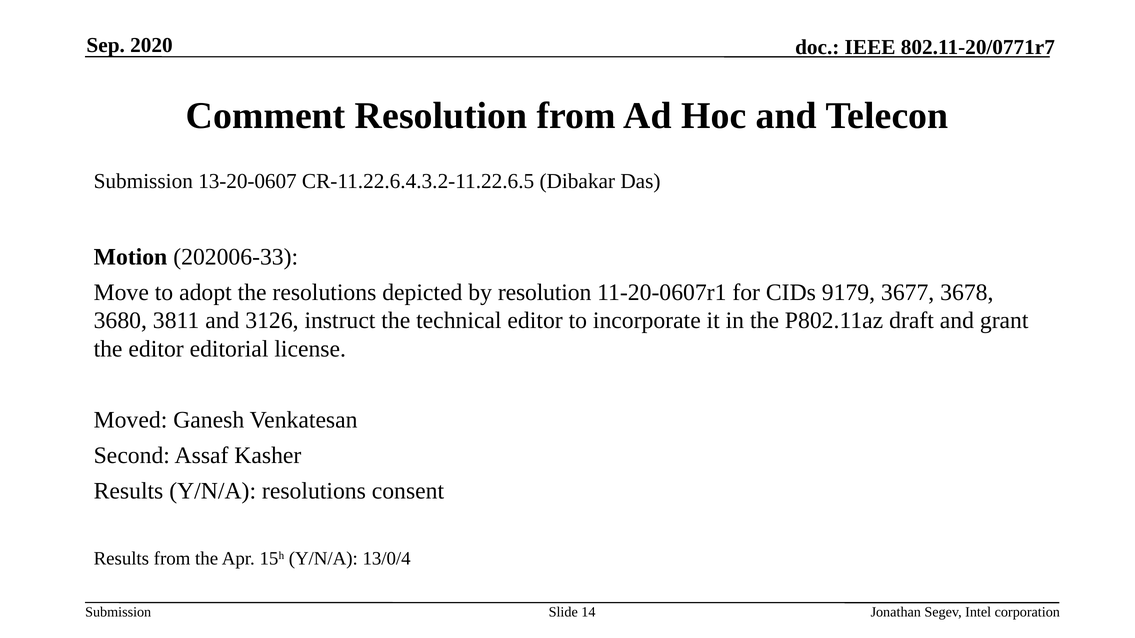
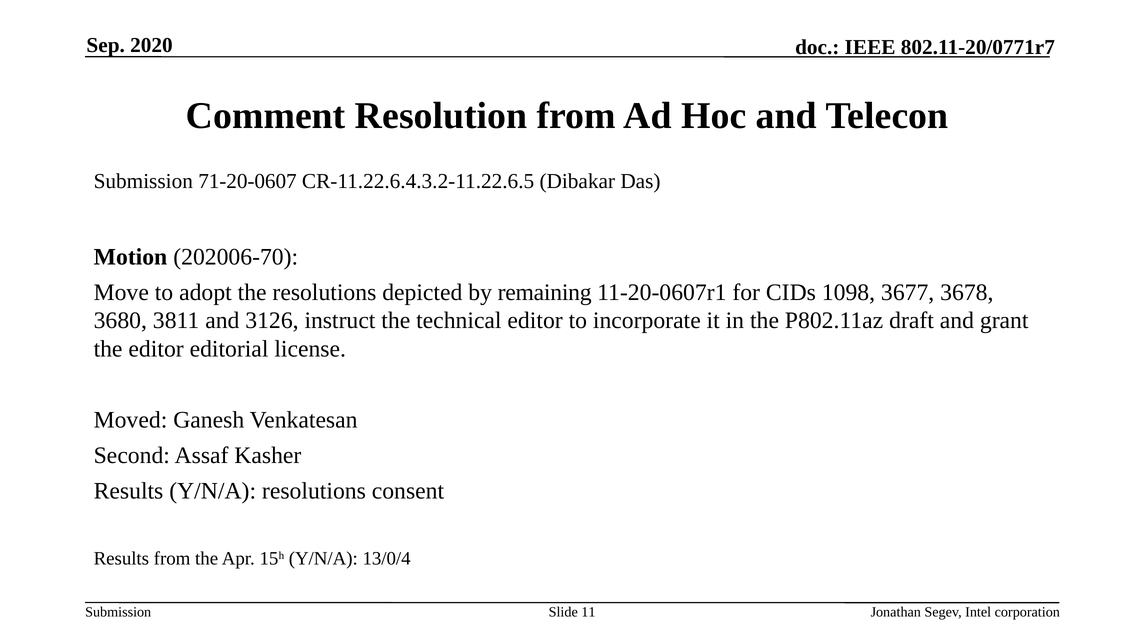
13-20-0607: 13-20-0607 -> 71-20-0607 (247, 182)
202006-33: 202006-33 -> 202006-70 (236, 257)
by resolution: resolution -> remaining (545, 292)
9179: 9179 -> 1098 (848, 292)
14: 14 -> 11 (588, 612)
